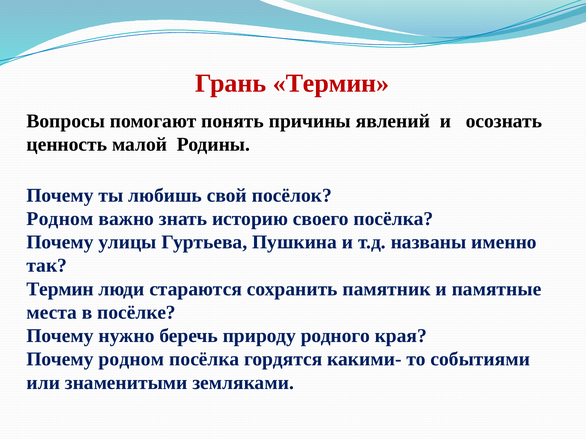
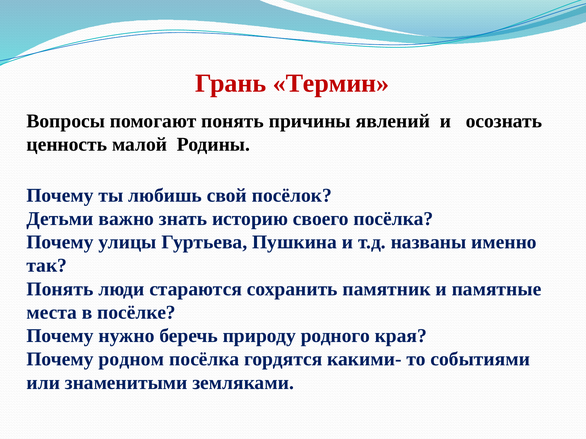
Родном: Родном -> Детьми (60, 219)
Термин: Термин -> Понять (60, 289)
